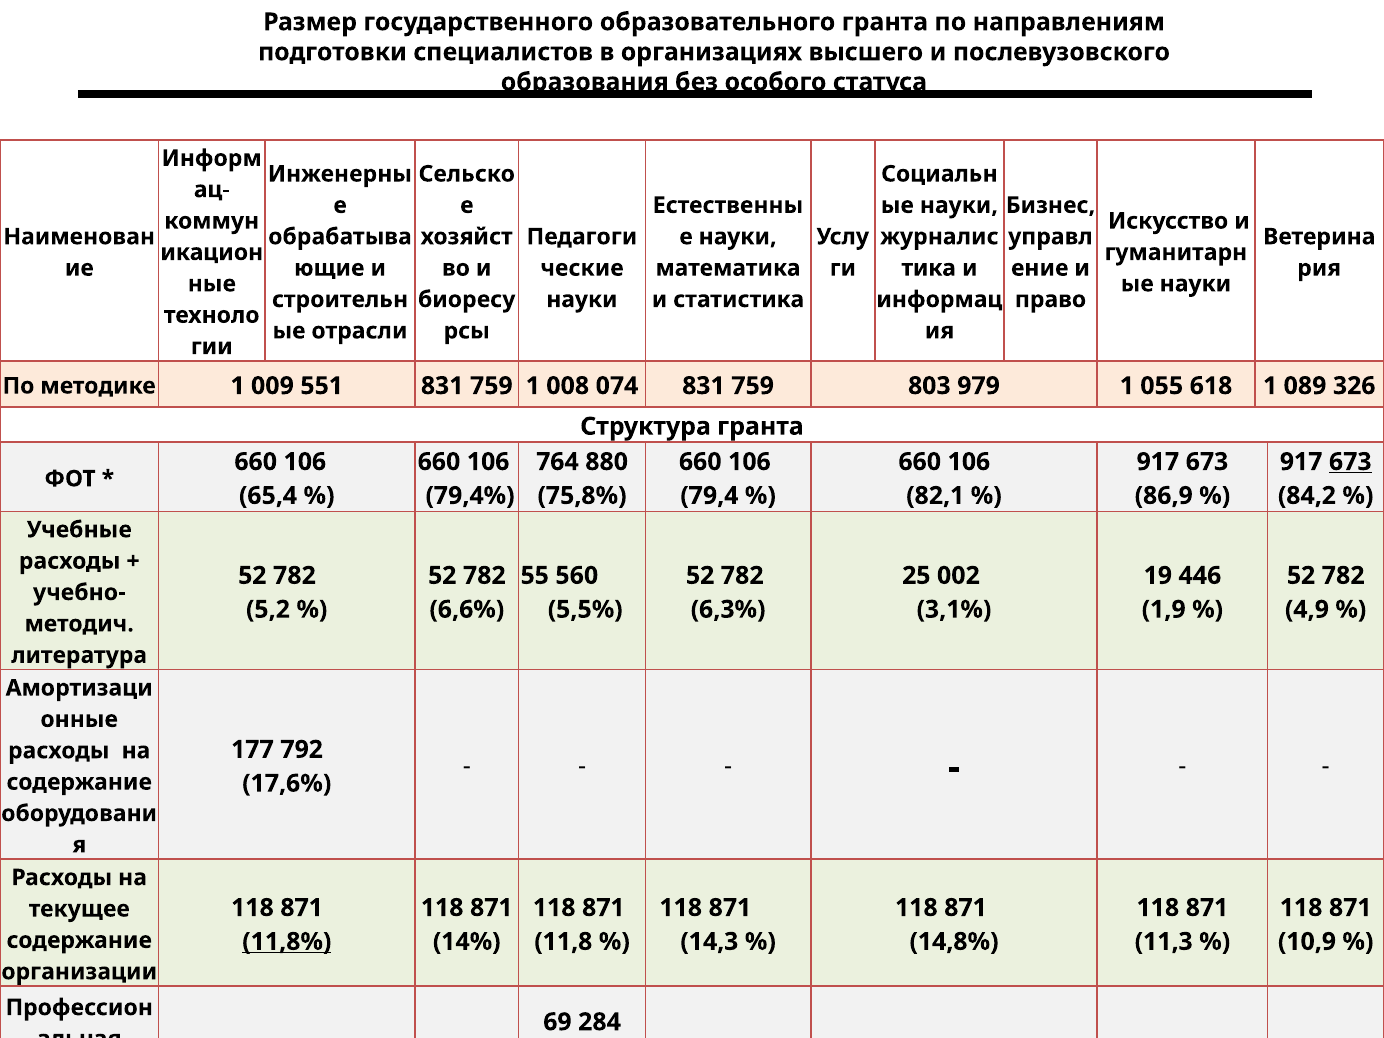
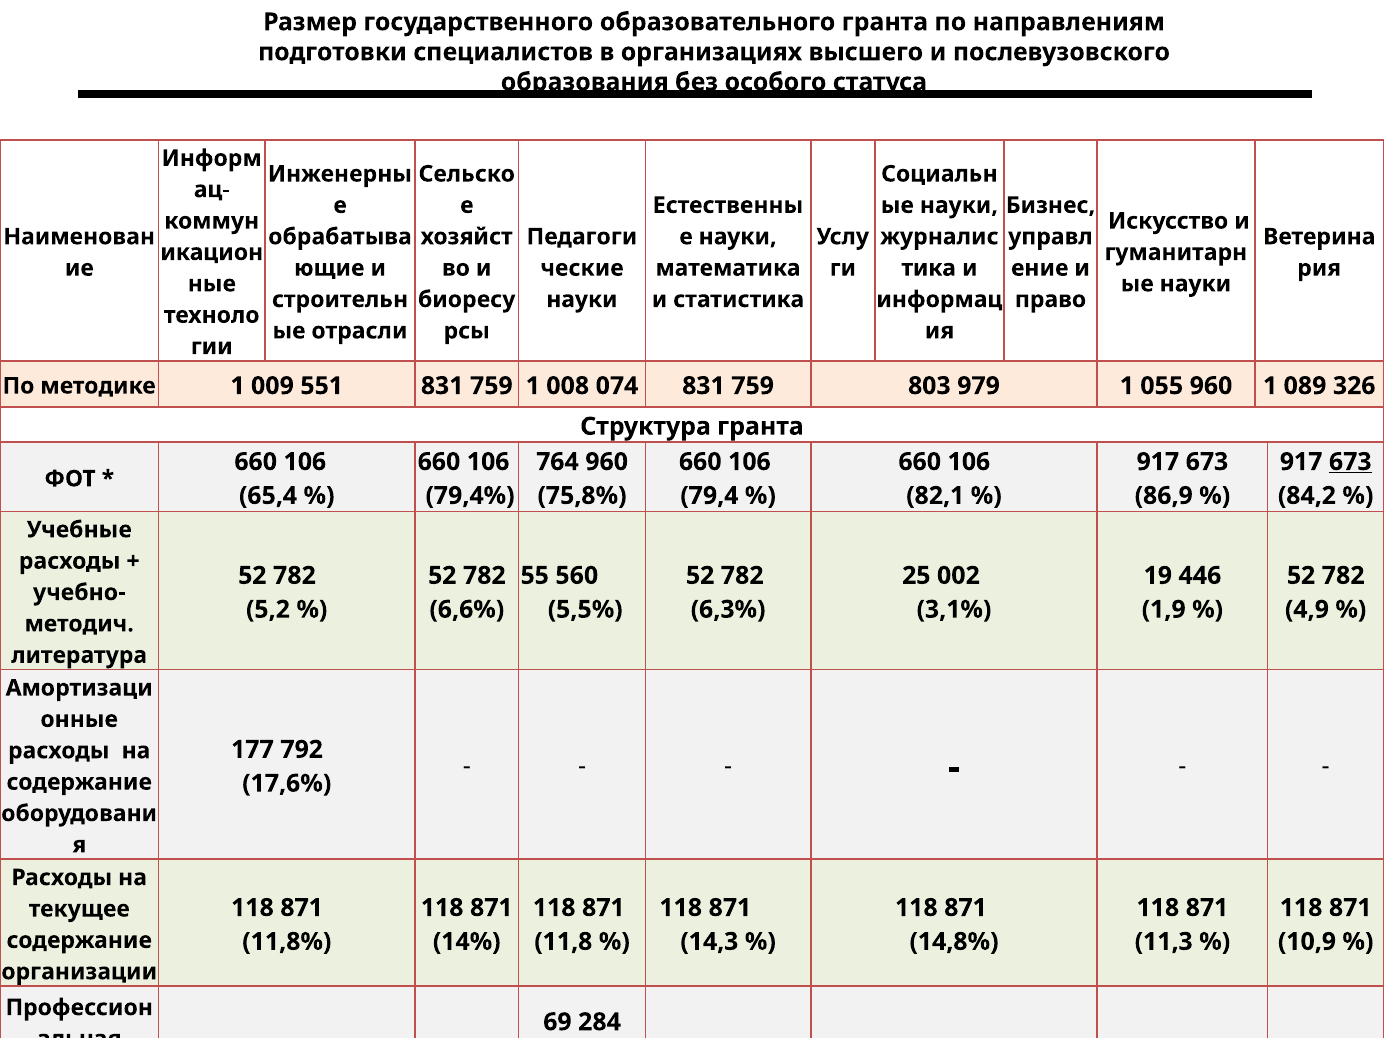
055 618: 618 -> 960 (1211, 386)
764 880: 880 -> 960 (607, 462)
11,8% underline: present -> none (287, 942)
